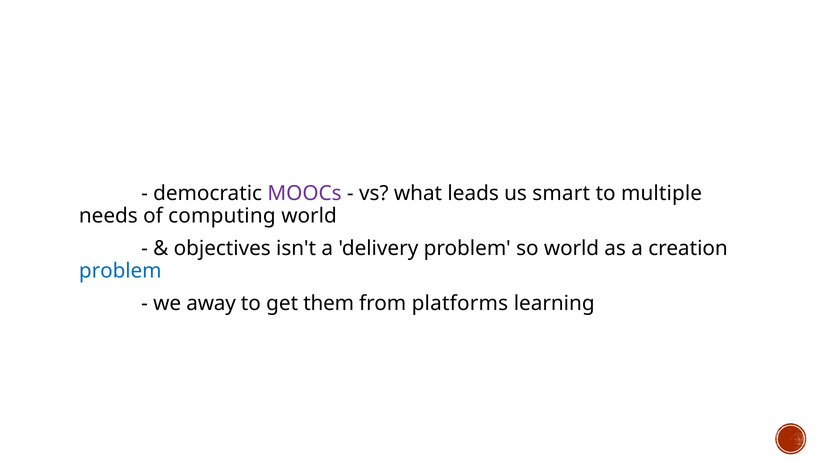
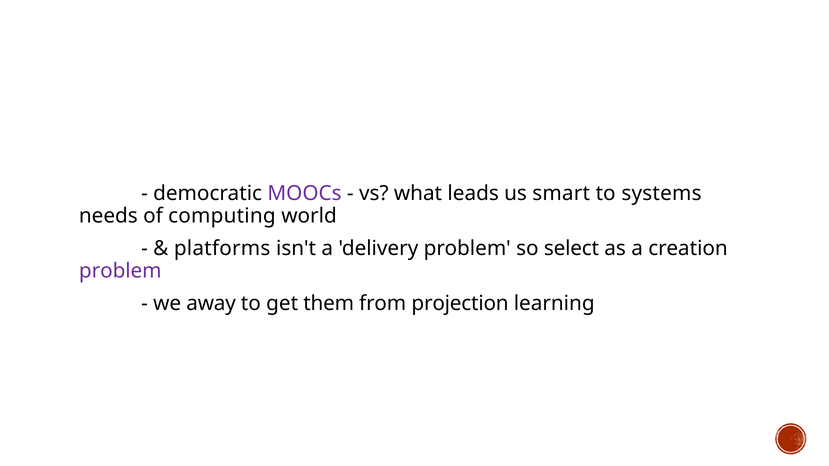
multiple: multiple -> systems (662, 194)
objectives: objectives -> platforms (222, 249)
so world: world -> select (572, 249)
problem colour: blue -> purple (120, 271)
platforms: platforms -> projection (460, 304)
